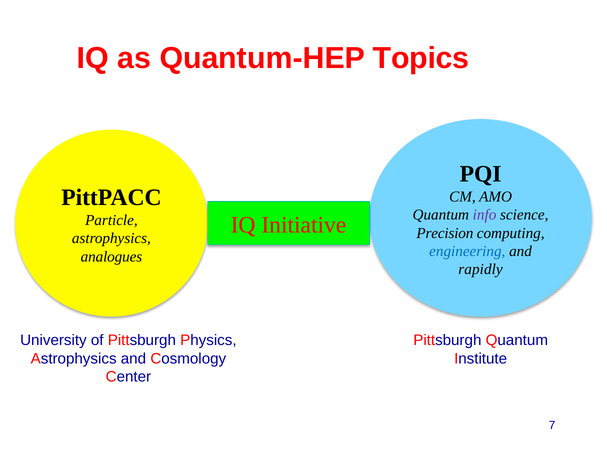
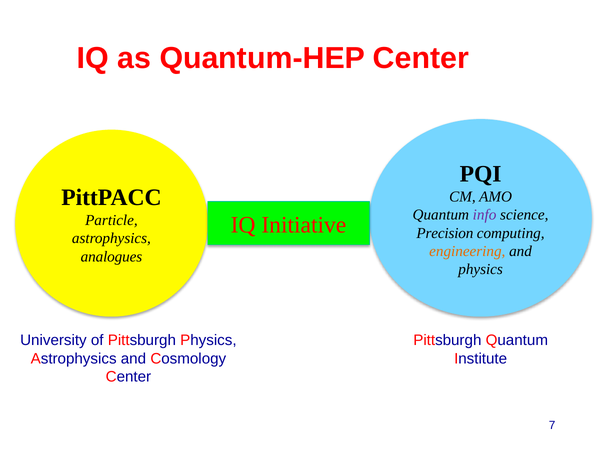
Quantum-HEP Topics: Topics -> Center (421, 58)
engineering colour: blue -> orange (467, 251)
rapidly: rapidly -> physics (481, 270)
